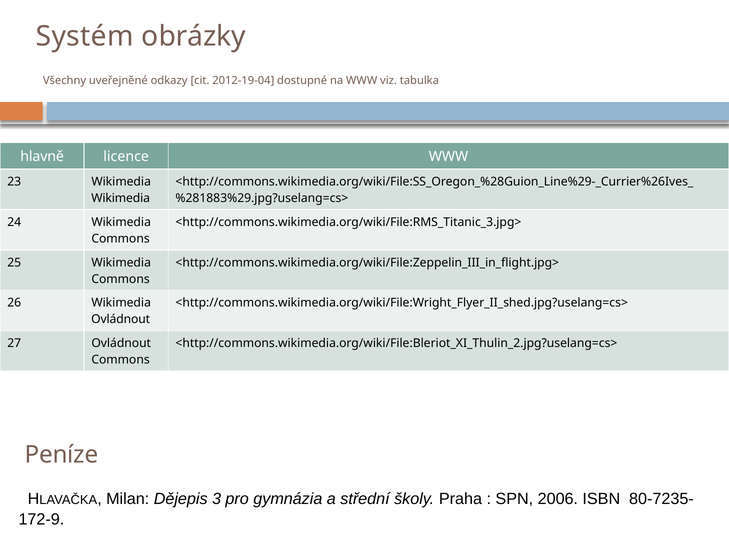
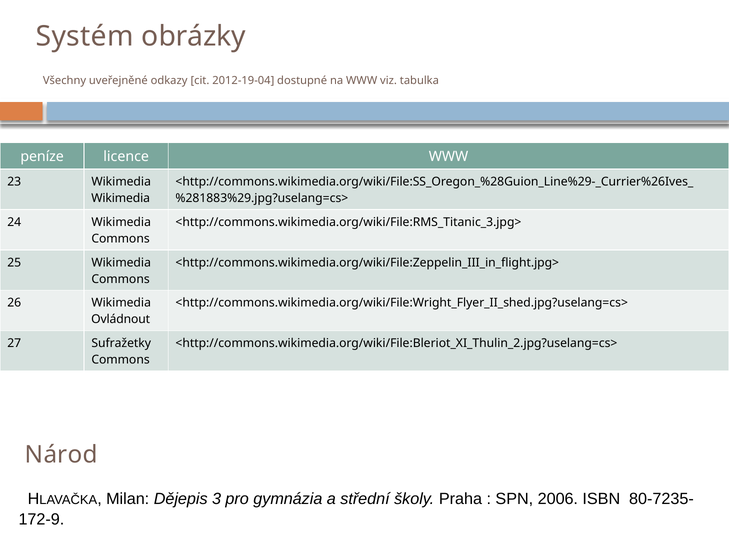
hlavně: hlavně -> peníze (42, 157)
27 Ovládnout: Ovládnout -> Sufražetky (121, 343)
Peníze: Peníze -> Národ (61, 454)
